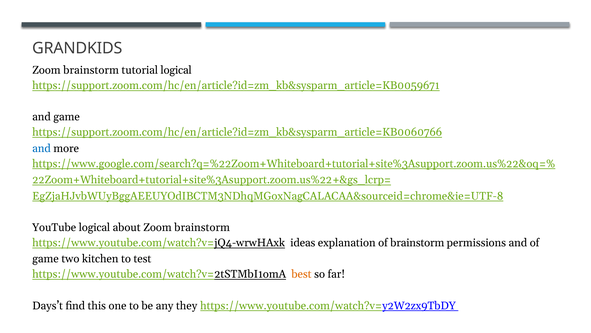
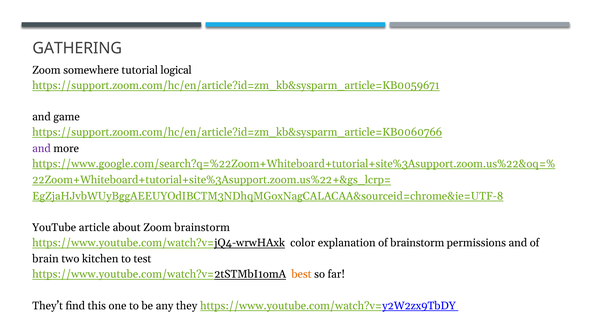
GRANDKIDS: GRANDKIDS -> GATHERING (77, 48)
brainstorm: brainstorm -> somewhere (91, 70)
and colour: blue -> purple (41, 148)
YouTube logical: logical -> article (94, 227)
ideas: ideas -> color (303, 242)
game: game -> brain (45, 258)
Days’t: Days’t -> They’t (48, 305)
